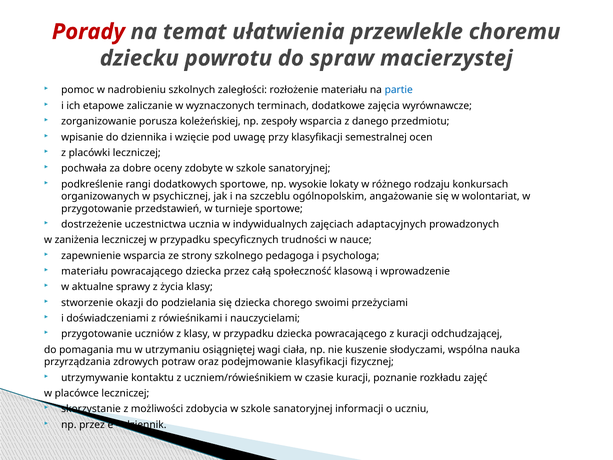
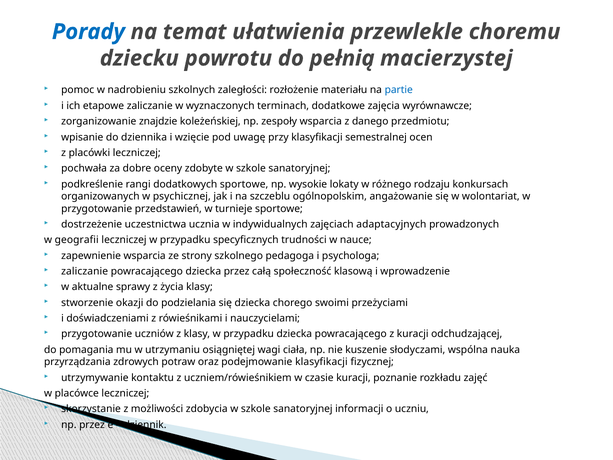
Porady colour: red -> blue (88, 32)
spraw: spraw -> pełnią (342, 58)
porusza: porusza -> znajdzie (158, 121)
zaniżenia: zaniżenia -> geografii (77, 240)
materiału: materiału -> zaliczanie (85, 271)
